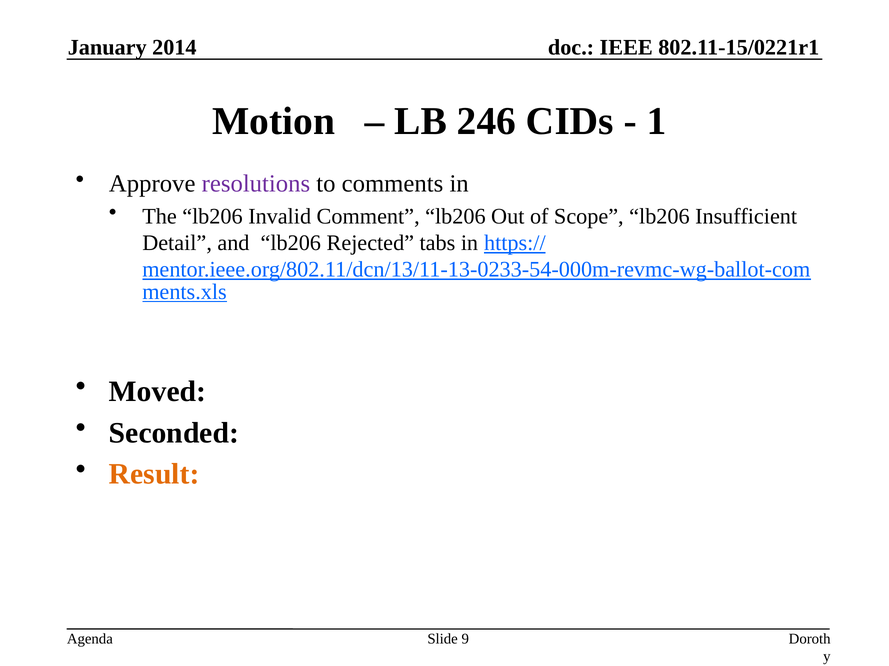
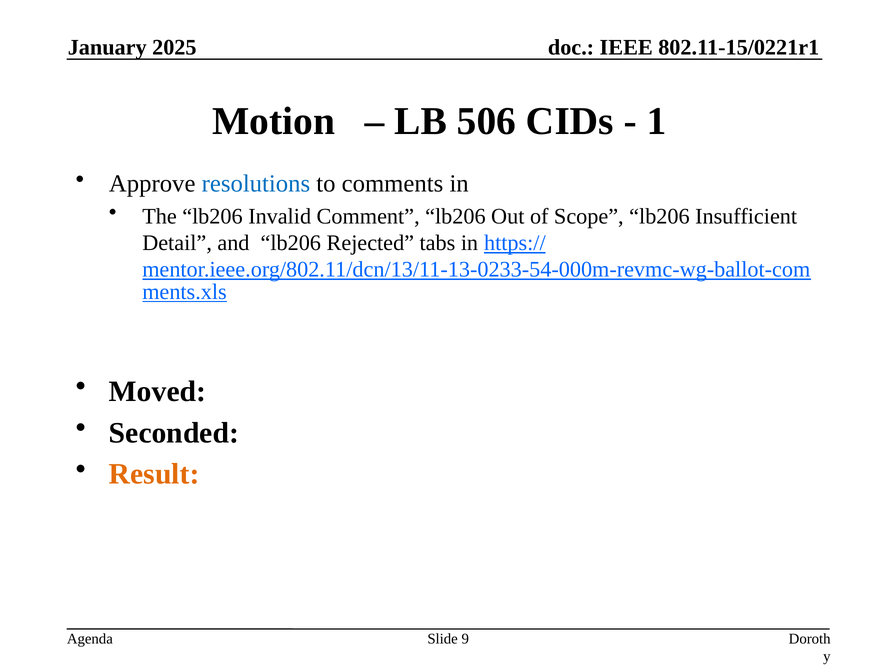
2014: 2014 -> 2025 (174, 47)
246: 246 -> 506 (486, 121)
resolutions colour: purple -> blue (256, 184)
